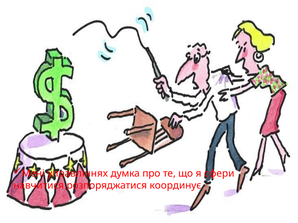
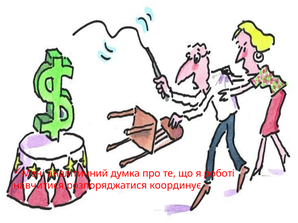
управліннях: управліннях -> аналітичний (78, 174)
сфери: сфери -> роботі (219, 174)
